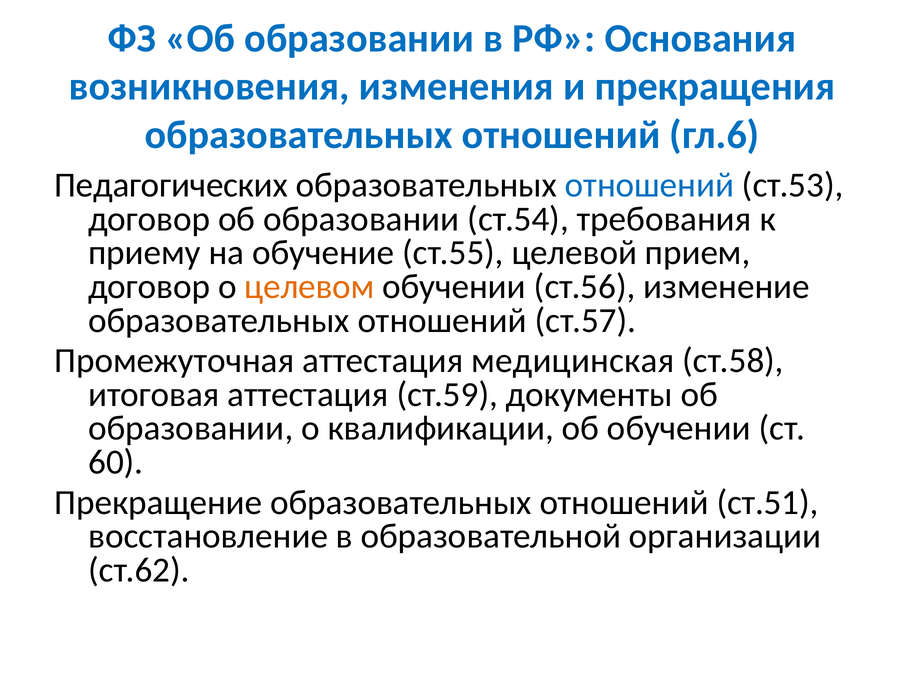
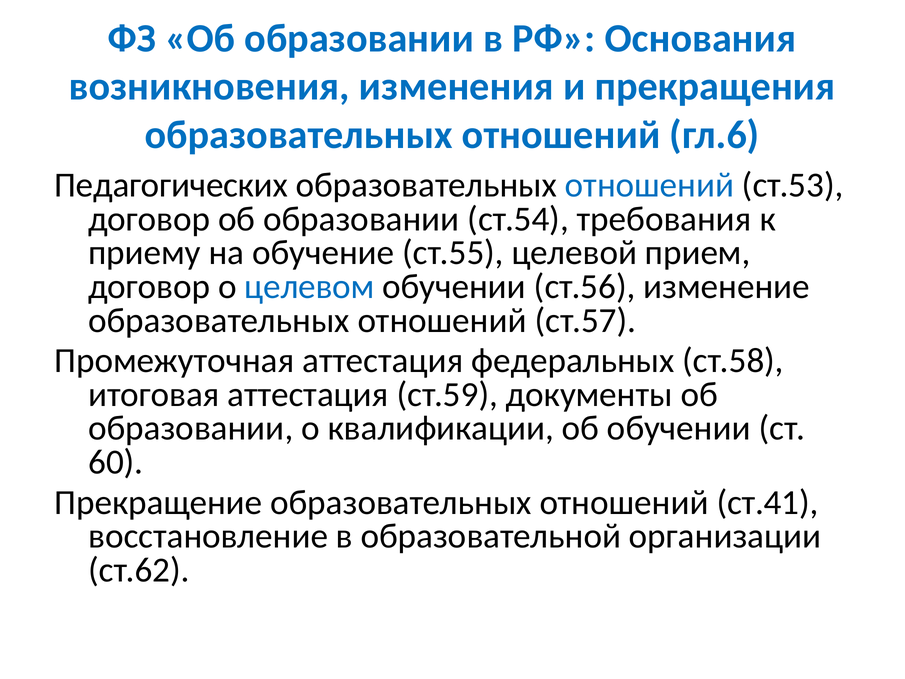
целевом colour: orange -> blue (309, 287)
медицинская: медицинская -> федеральных (573, 361)
ст.51: ст.51 -> ст.41 (767, 502)
